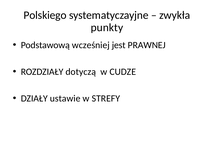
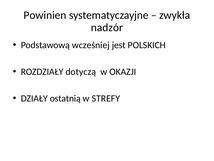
Polskiego: Polskiego -> Powinien (45, 15)
punkty: punkty -> nadzór (107, 27)
PRAWNEJ: PRAWNEJ -> POLSKICH (147, 45)
CUDZE: CUDZE -> OKAZJI (123, 72)
ustawie: ustawie -> ostatnią (65, 98)
